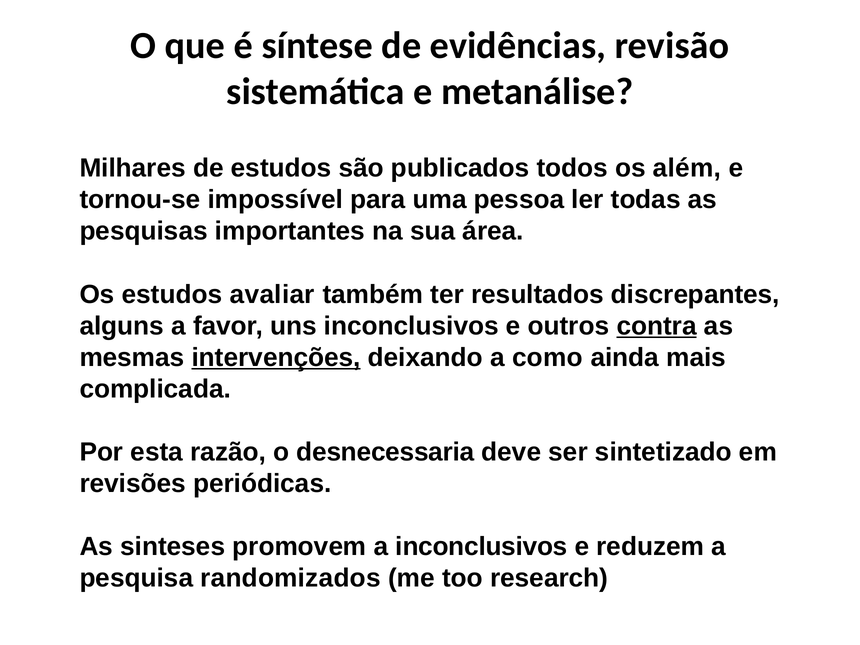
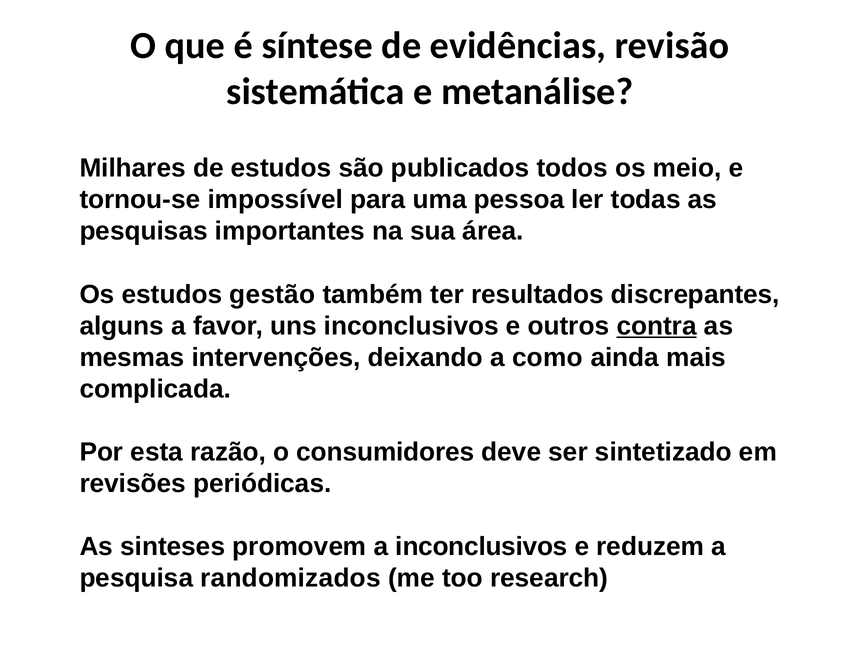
além: além -> meio (687, 168)
avaliar: avaliar -> gestão (272, 294)
intervenções underline: present -> none (276, 357)
desnecessaria: desnecessaria -> consumidores (385, 452)
